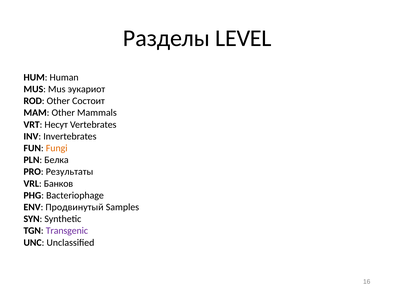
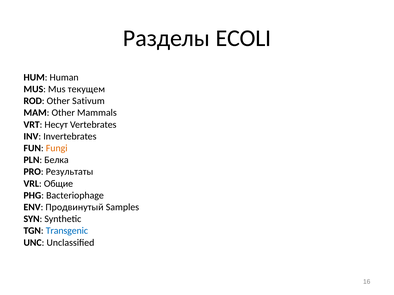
LEVEL: LEVEL -> ECOLI (243, 38)
эукариот: эукариот -> текущем (86, 89)
Состоит: Состоит -> Sativum (88, 101)
Банков: Банков -> Общие (58, 184)
Transgenic colour: purple -> blue (67, 231)
